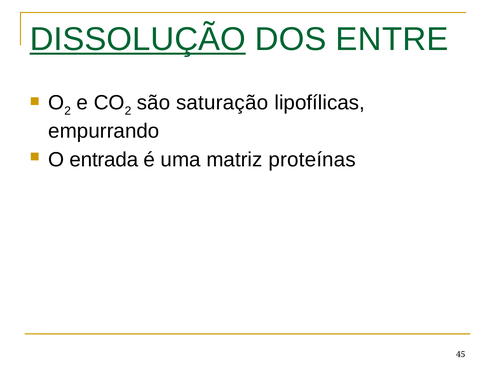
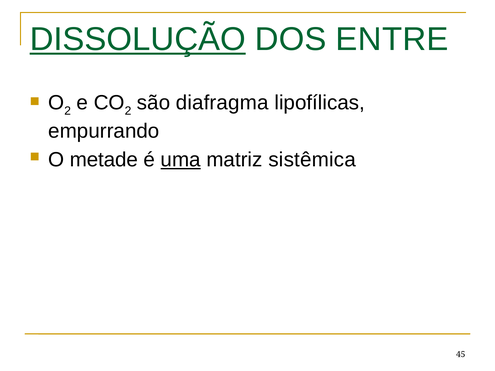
saturação: saturação -> diafragma (222, 103)
entrada: entrada -> metade (104, 160)
uma underline: none -> present (181, 160)
proteínas: proteínas -> sistêmica (312, 160)
